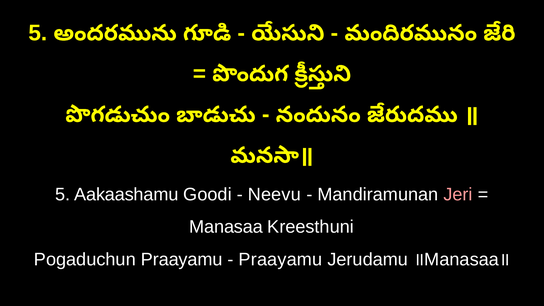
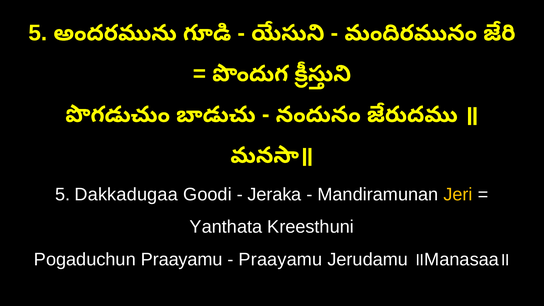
Aakaashamu: Aakaashamu -> Dakkadugaa (126, 194)
Neevu: Neevu -> Jeraka (274, 194)
Jeri colour: pink -> yellow (458, 194)
Manasaa: Manasaa -> Yanthata (226, 227)
